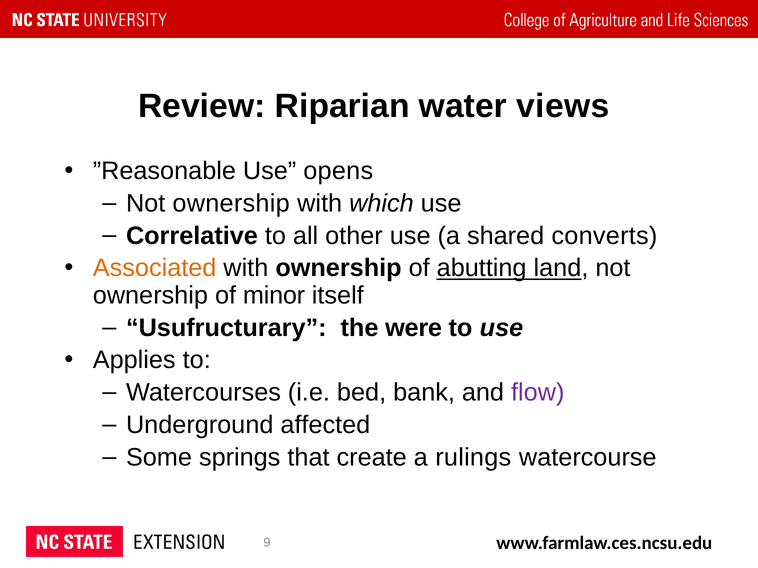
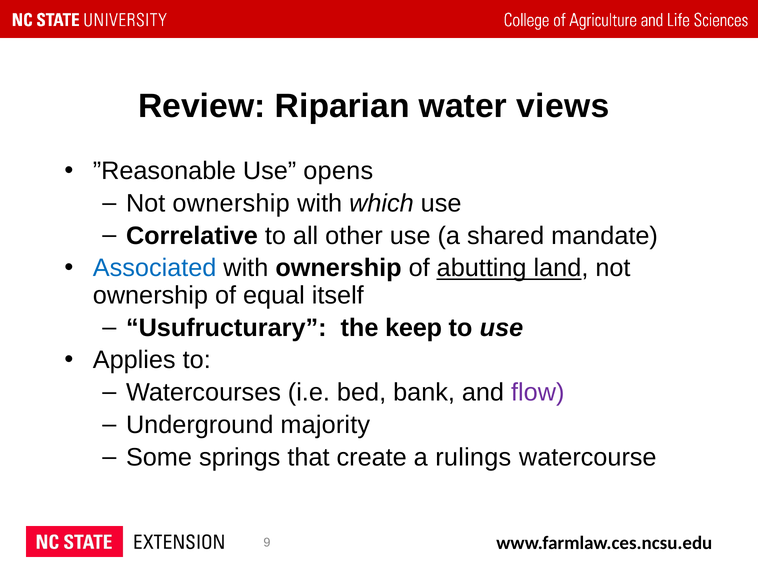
converts: converts -> mandate (605, 236)
Associated colour: orange -> blue (155, 268)
minor: minor -> equal (274, 296)
were: were -> keep (414, 328)
affected: affected -> majority (325, 425)
